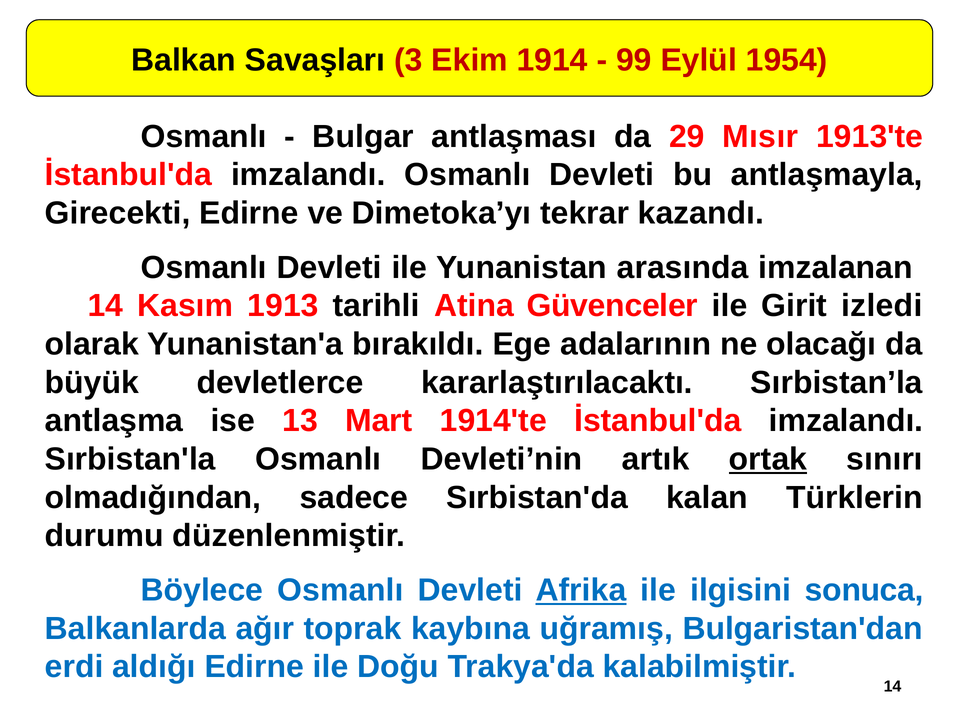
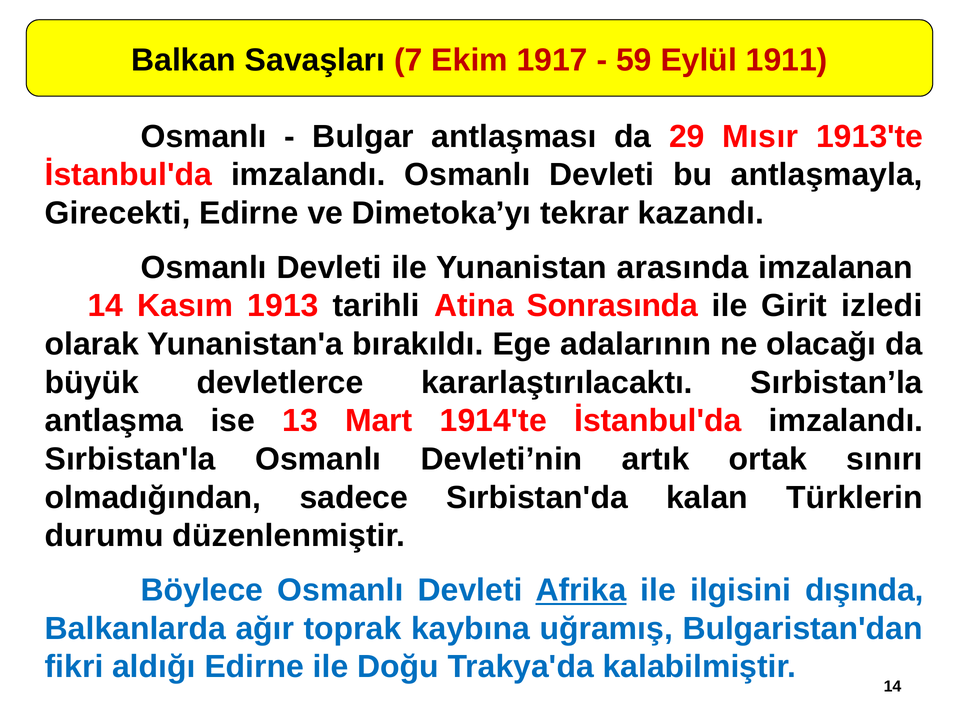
3: 3 -> 7 (408, 60)
1914: 1914 -> 1917 (552, 60)
99: 99 -> 59 (634, 60)
1954: 1954 -> 1911 (787, 60)
Güvenceler: Güvenceler -> Sonrasında (612, 306)
ortak underline: present -> none (768, 459)
sonuca: sonuca -> dışında (864, 590)
erdi: erdi -> fikri (74, 667)
